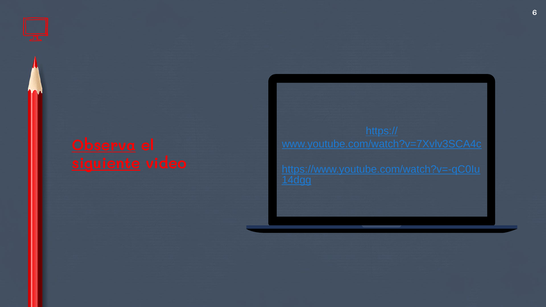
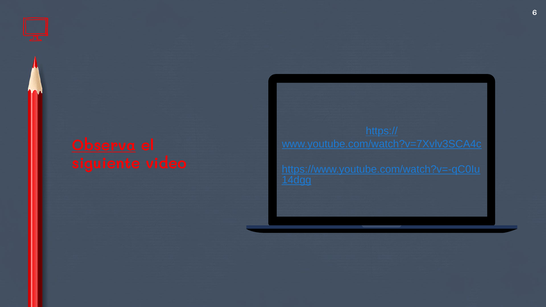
siguiente underline: present -> none (106, 164)
